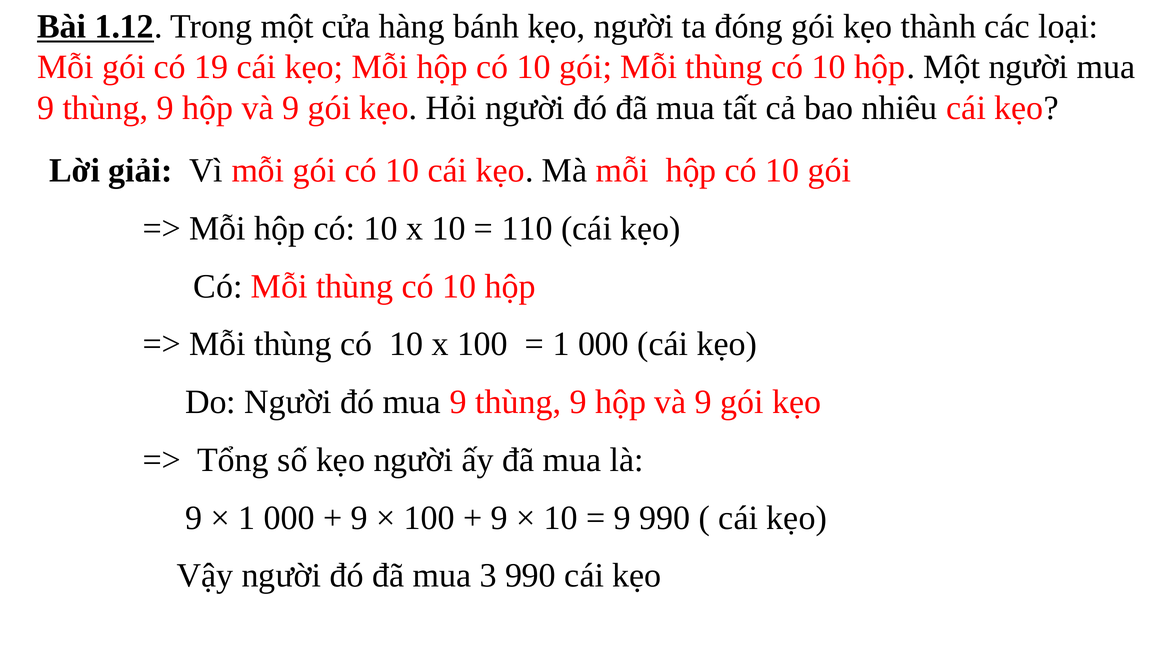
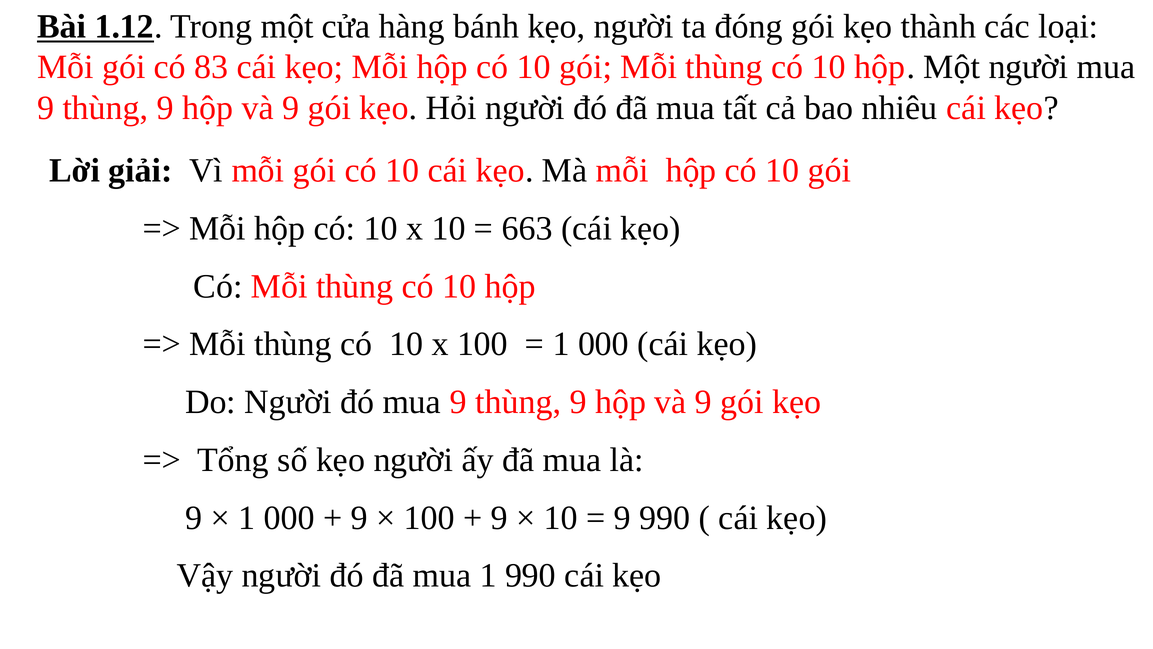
19: 19 -> 83 (211, 67)
110: 110 -> 663 (527, 228)
mua 3: 3 -> 1 (488, 575)
